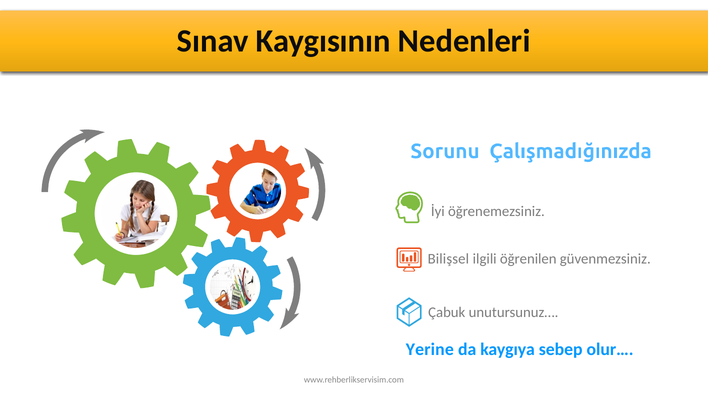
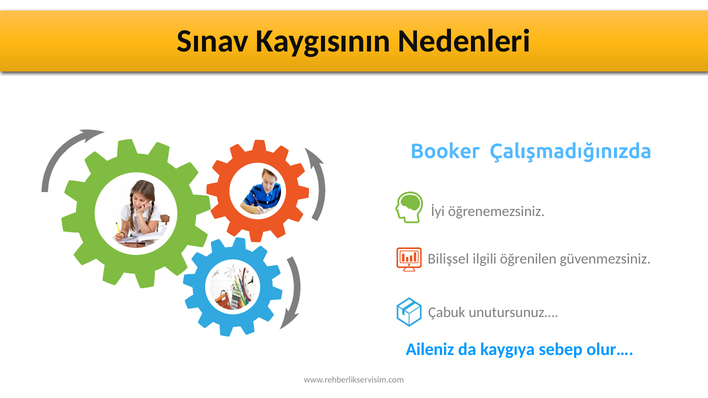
Sorunu: Sorunu -> Booker (445, 151)
Yerine: Yerine -> Aileniz (430, 350)
